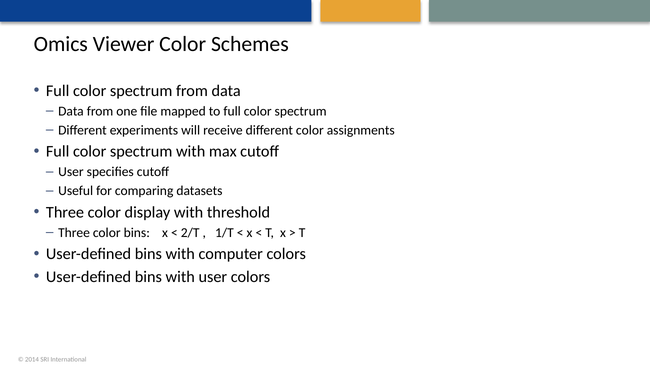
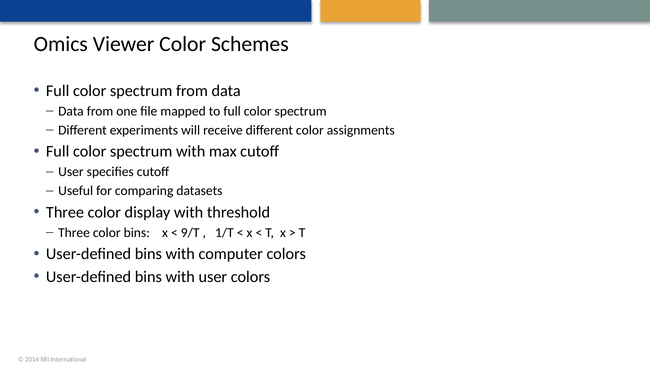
2/T: 2/T -> 9/T (190, 232)
